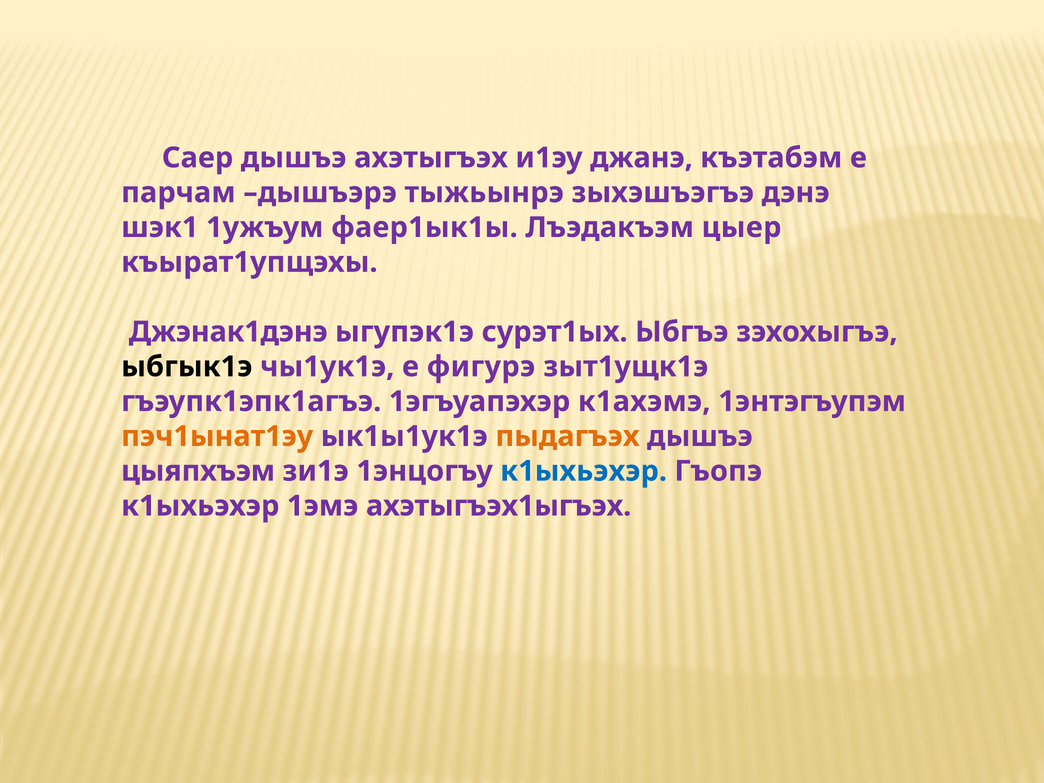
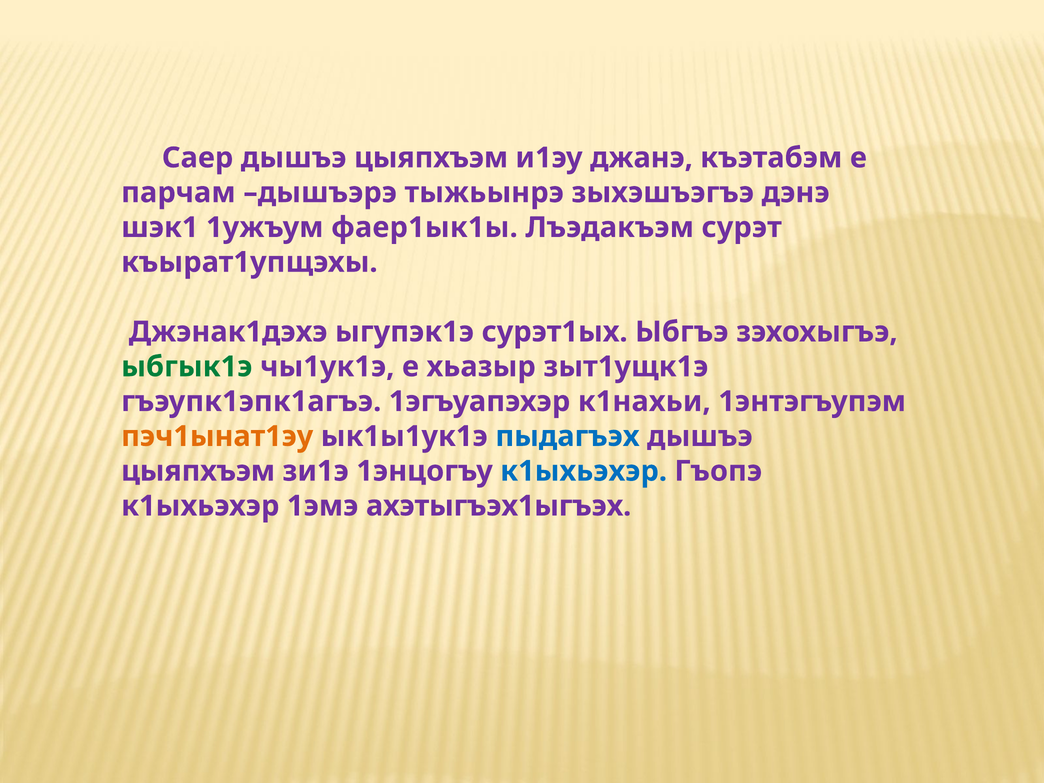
Саер дышъэ ахэтыгъэх: ахэтыгъэх -> цыяпхъэм (431, 158)
цыер: цыер -> сурэт (742, 227)
Джэнак1дэнэ: Джэнак1дэнэ -> Джэнак1дэхэ (228, 332)
ыбгык1э colour: black -> green (187, 367)
фигурэ: фигурэ -> хьазыр (481, 367)
к1ахэмэ: к1ахэмэ -> к1нахьи (644, 401)
пыдагъэх colour: orange -> blue (567, 436)
